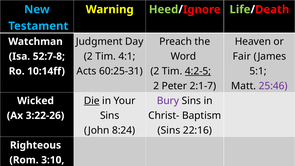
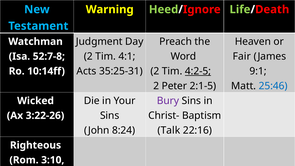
60:25-31: 60:25-31 -> 35:25-31 (121, 71)
5:1: 5:1 -> 9:1 (258, 71)
2:1-7: 2:1-7 -> 2:1-5 (203, 86)
25:46 colour: purple -> blue (273, 86)
Die underline: present -> none (92, 101)
Sins: Sins -> Talk (169, 130)
